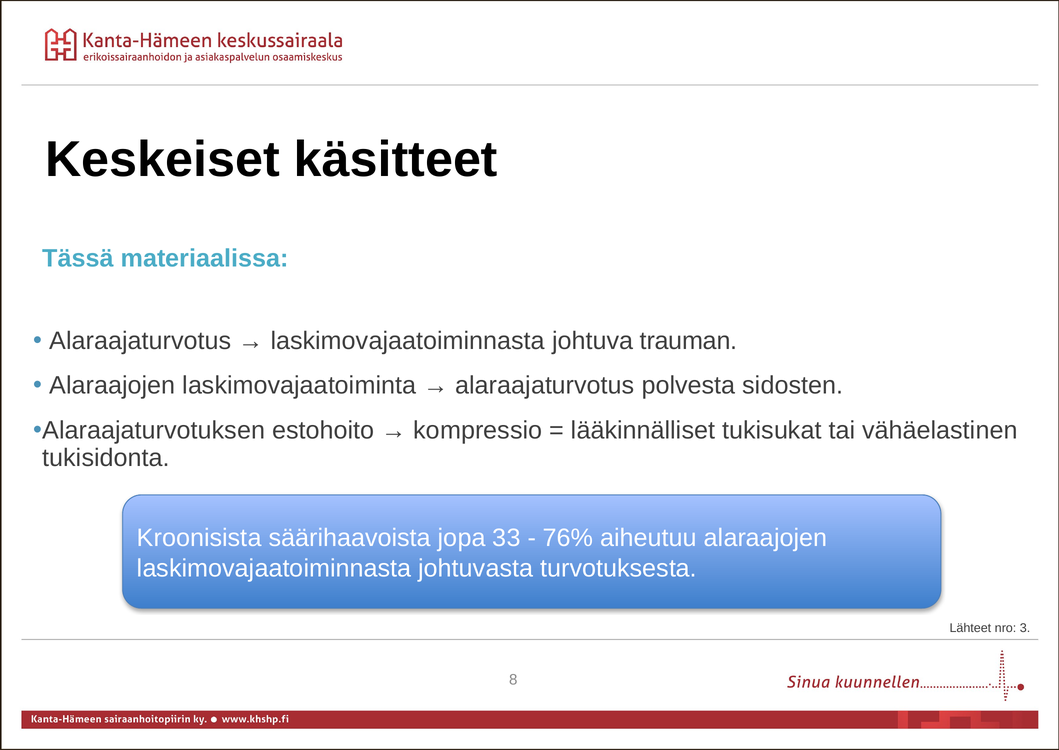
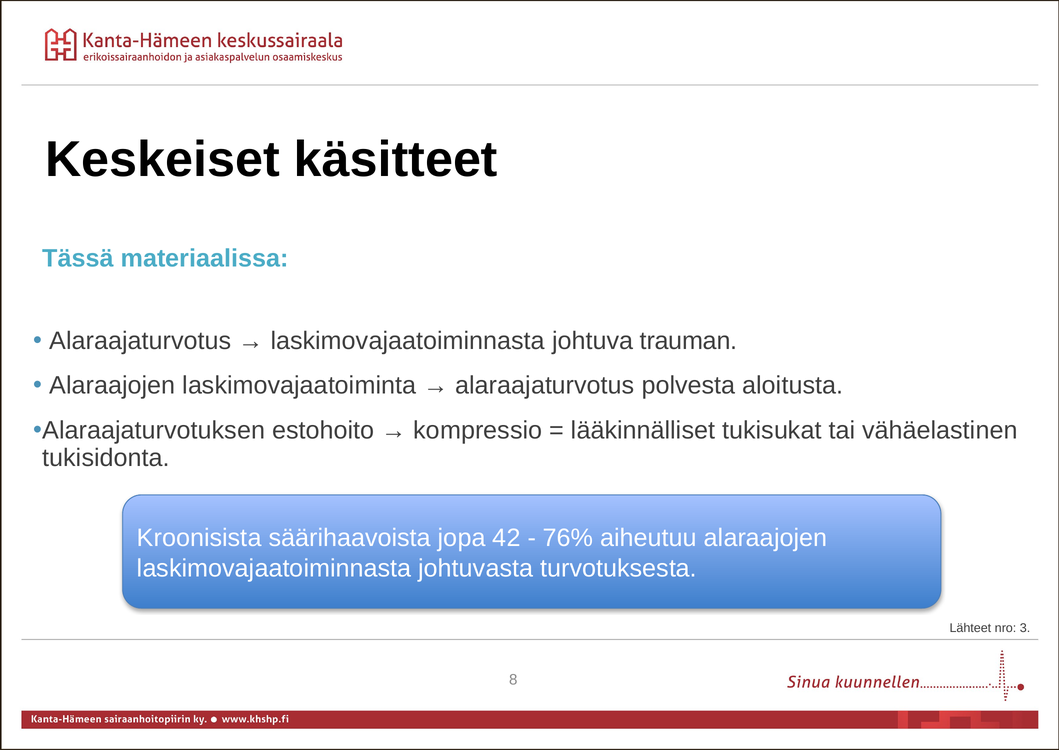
sidosten: sidosten -> aloitusta (793, 385)
33: 33 -> 42 (506, 538)
